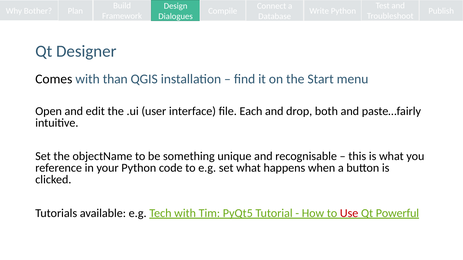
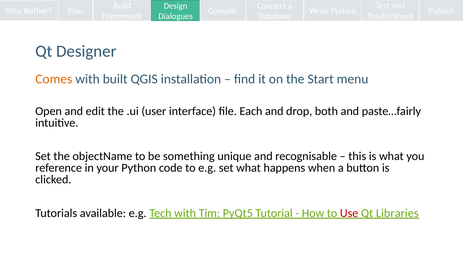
Comes colour: black -> orange (54, 79)
than: than -> built (115, 79)
Powerful: Powerful -> Libraries (397, 213)
